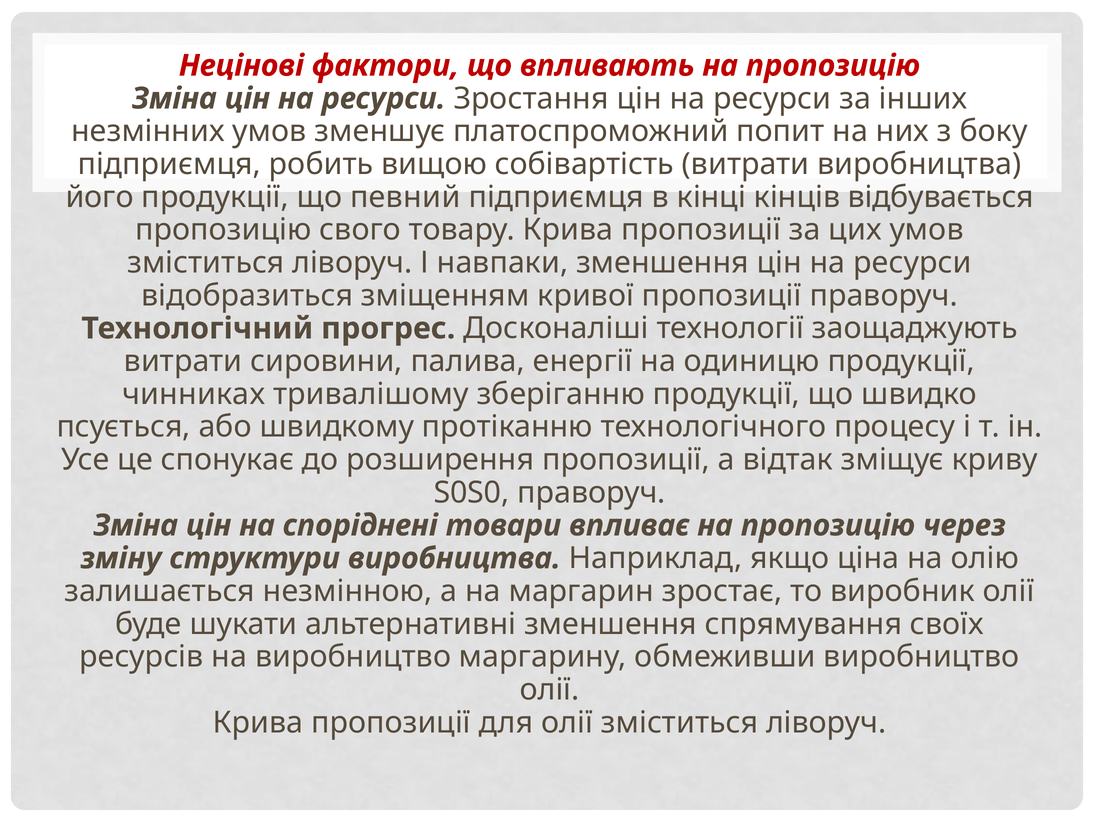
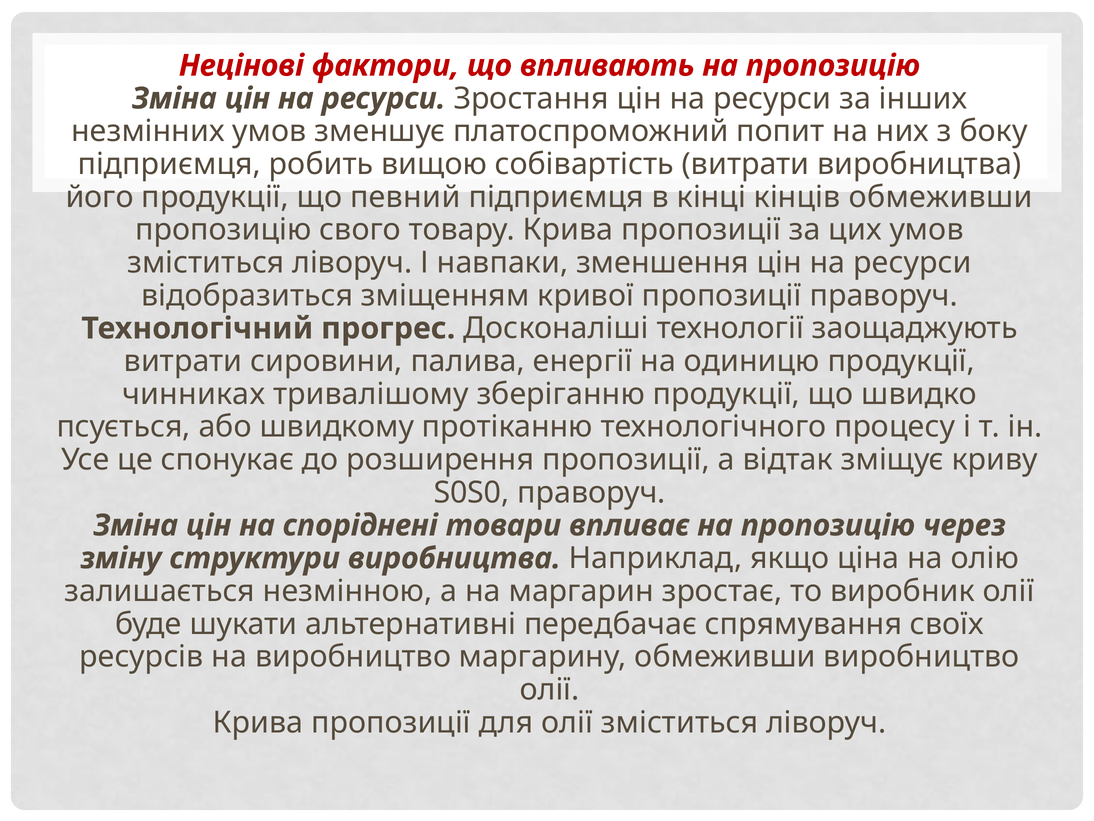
кінців відбувається: відбувається -> обмеживши (941, 197)
альтернативні зменшення: зменшення -> передбачає (611, 624)
